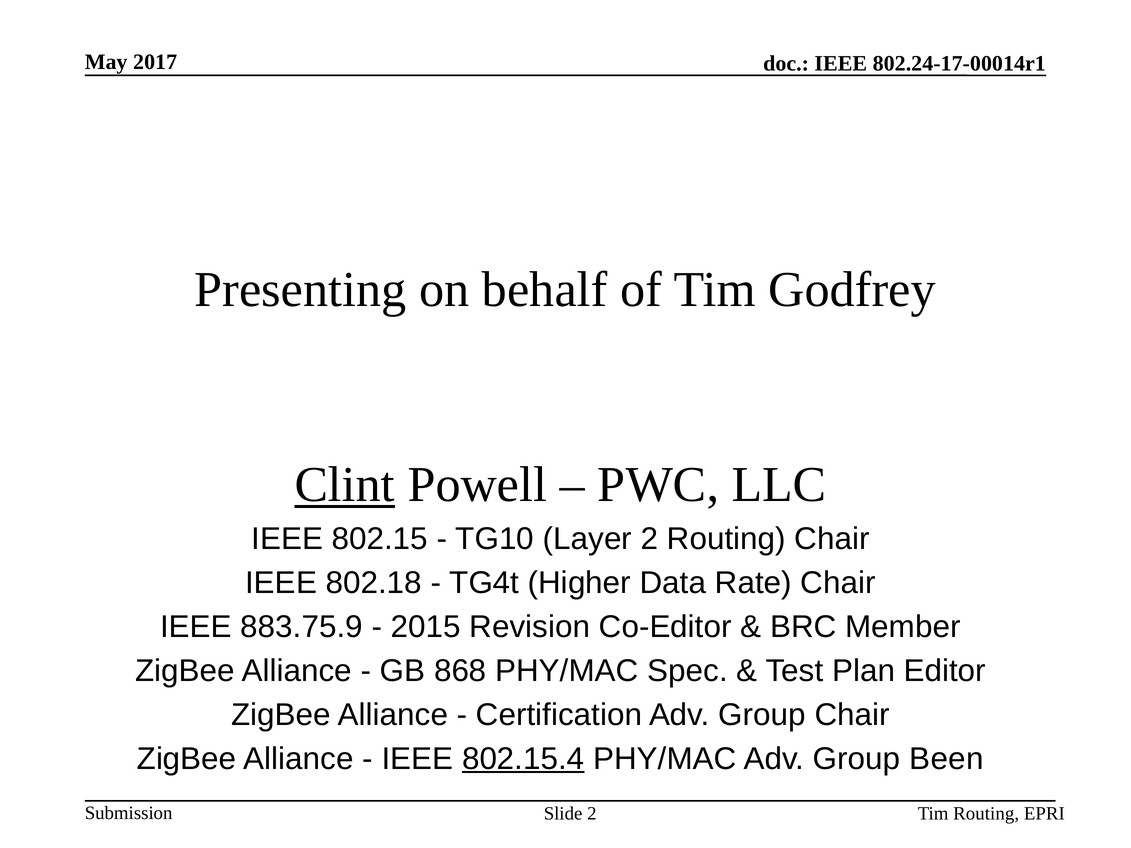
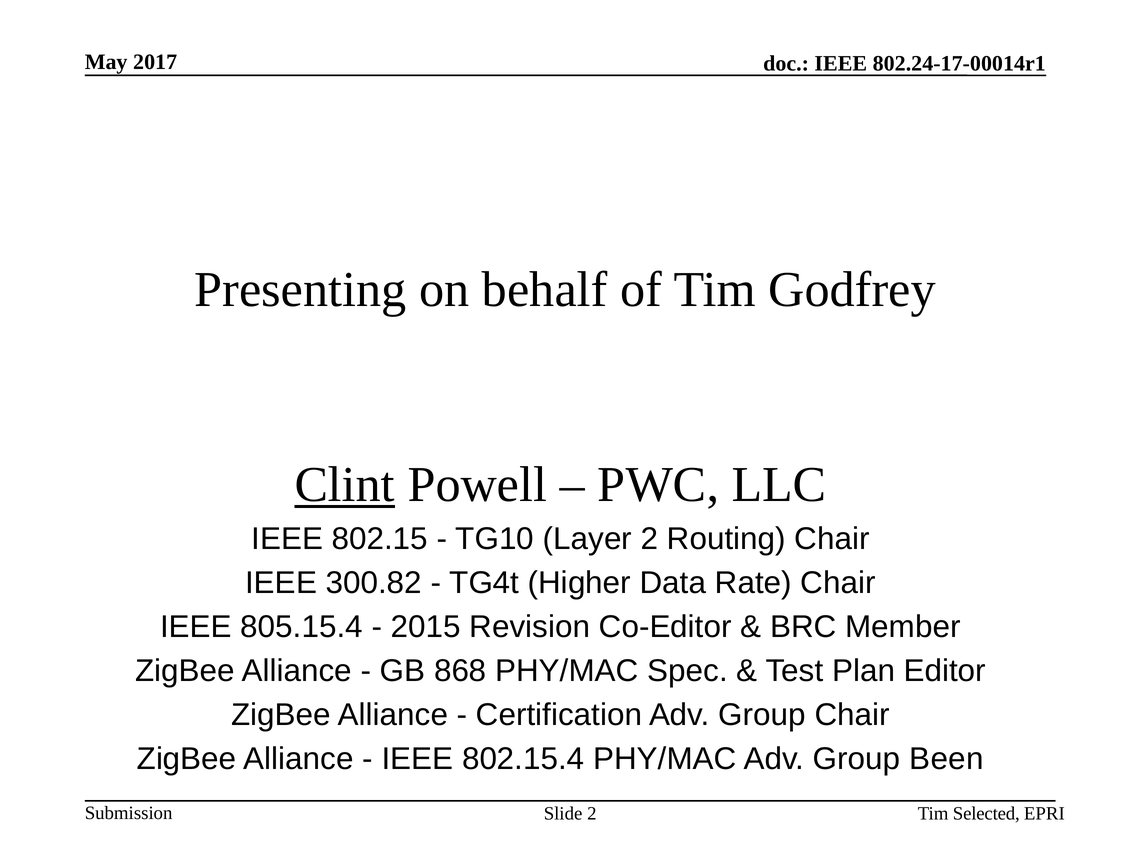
802.18: 802.18 -> 300.82 (374, 583)
883.75.9: 883.75.9 -> 805.15.4 (302, 627)
802.15.4 underline: present -> none (523, 759)
Tim Routing: Routing -> Selected (986, 814)
